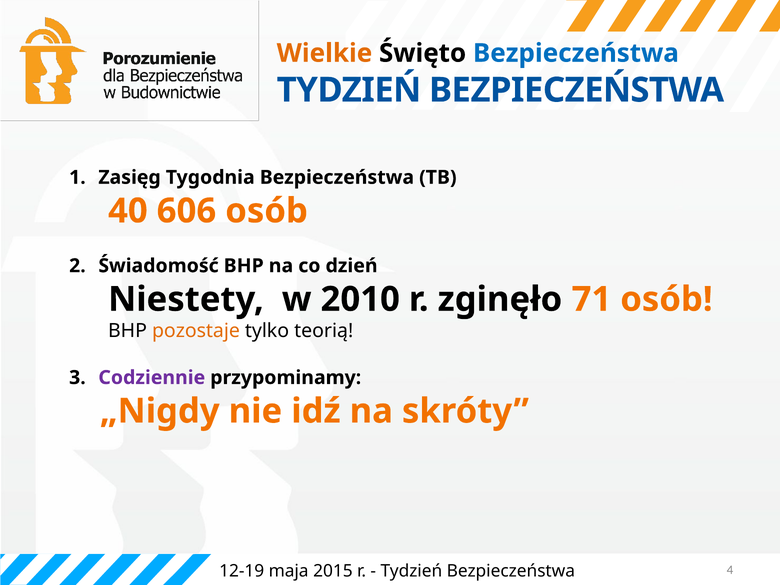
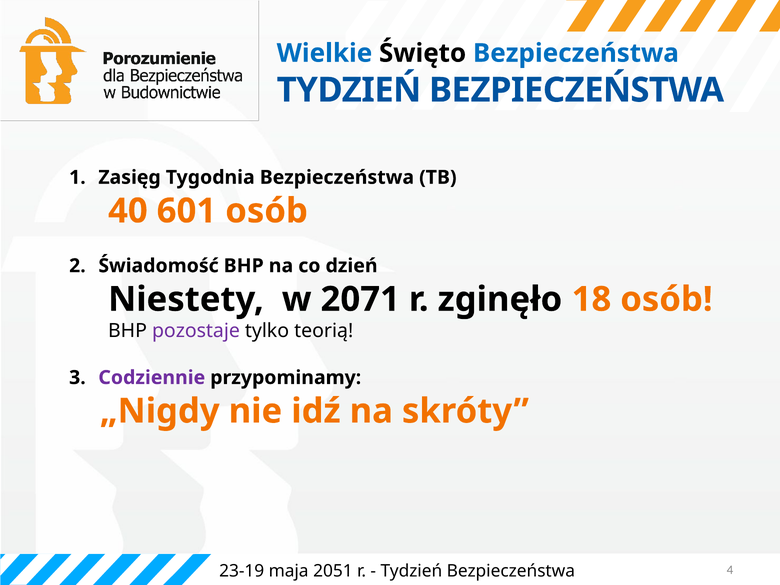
Wielkie colour: orange -> blue (324, 53)
606: 606 -> 601 (186, 211)
2010: 2010 -> 2071 (360, 299)
71: 71 -> 18 (591, 299)
pozostaje colour: orange -> purple (196, 331)
12-19: 12-19 -> 23-19 (242, 571)
2015: 2015 -> 2051 (333, 571)
